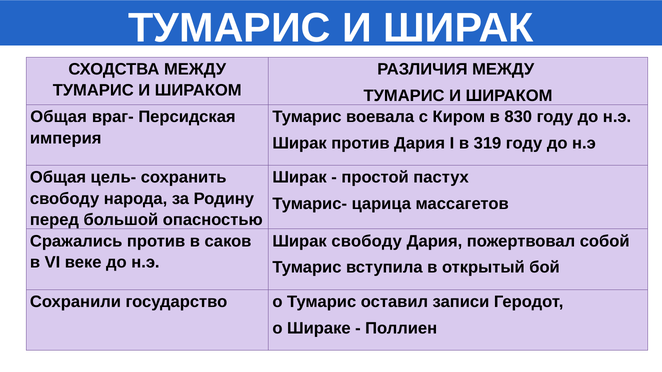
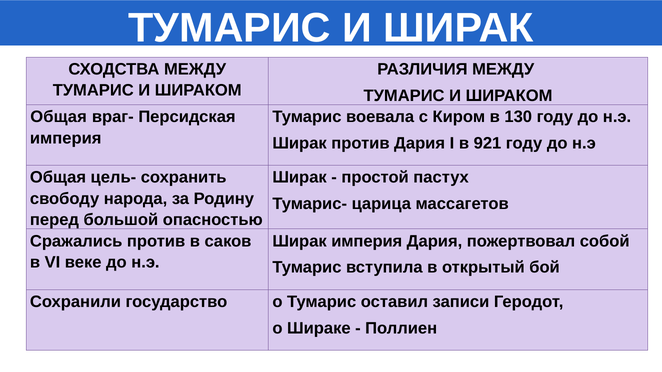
830: 830 -> 130 (518, 117)
319: 319 -> 921 (487, 143)
Ширак свободу: свободу -> империя (367, 241)
